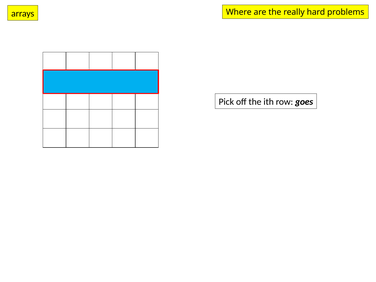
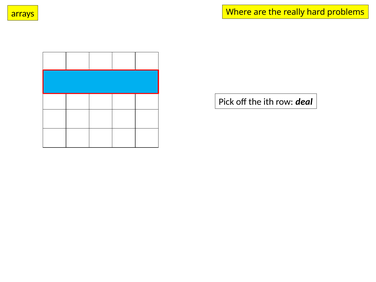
goes: goes -> deal (304, 102)
